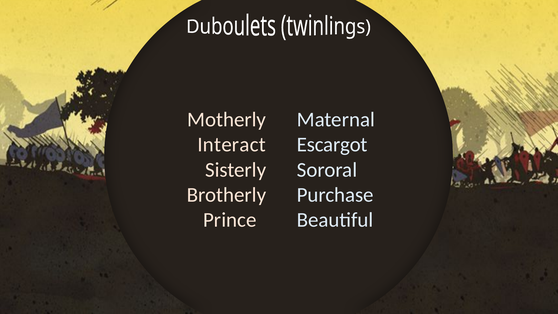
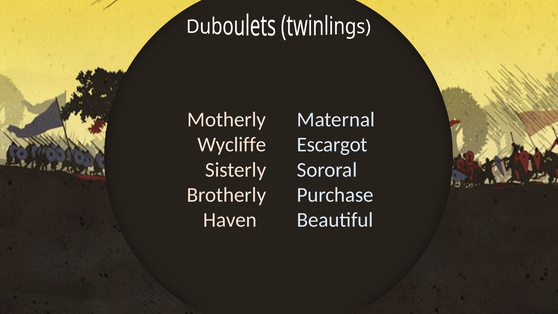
Interact: Interact -> Wycliffe (232, 145)
Prince: Prince -> Haven (230, 220)
